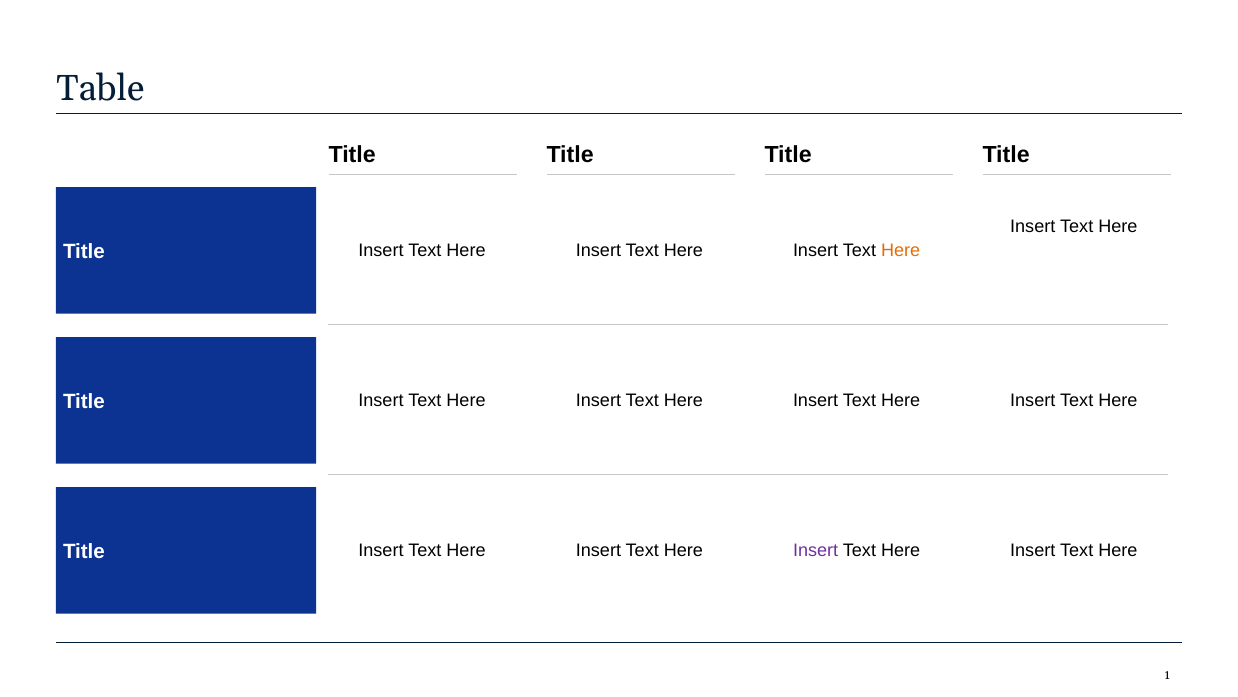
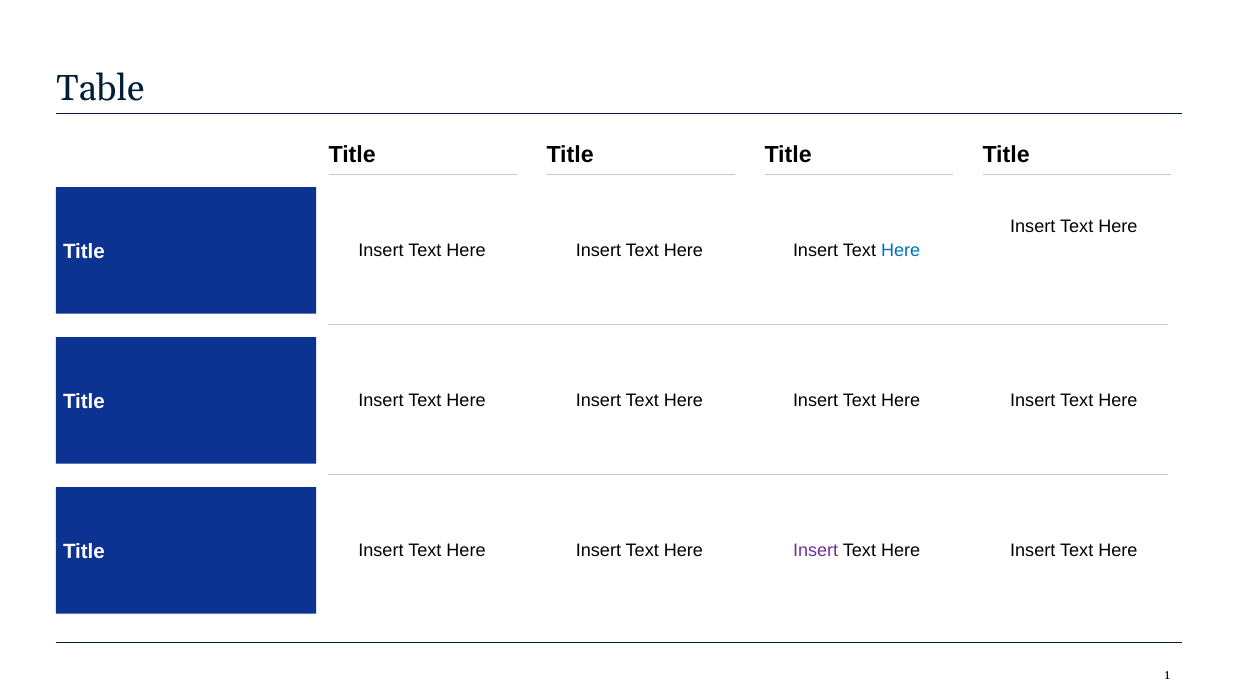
Here colour: orange -> blue (901, 250)
